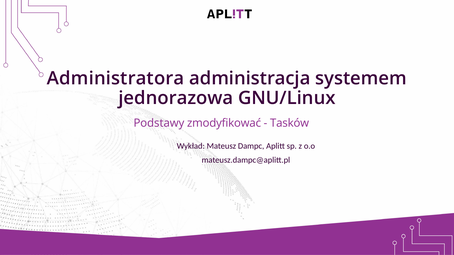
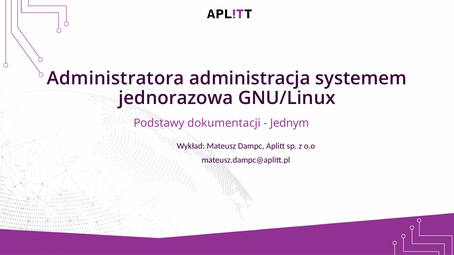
zmodyfikować: zmodyfikować -> dokumentacji (224, 123)
Tasków: Tasków -> Jednym (290, 123)
